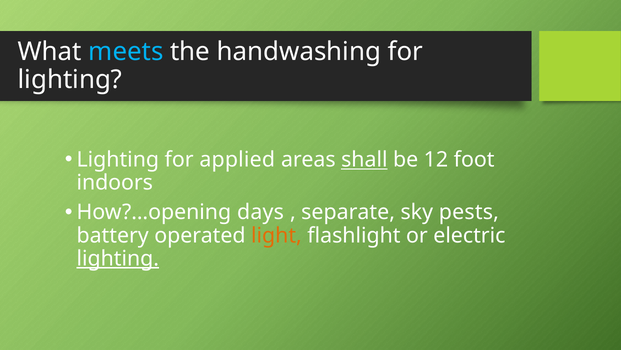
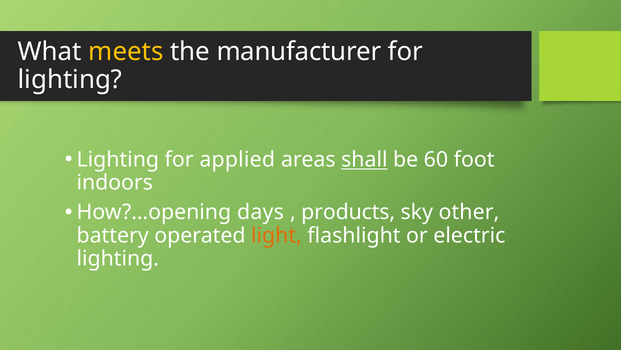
meets colour: light blue -> yellow (126, 52)
handwashing: handwashing -> manufacturer (299, 52)
12: 12 -> 60 (436, 159)
separate: separate -> products (348, 212)
pests: pests -> other (469, 212)
lighting underline: present -> none (118, 258)
